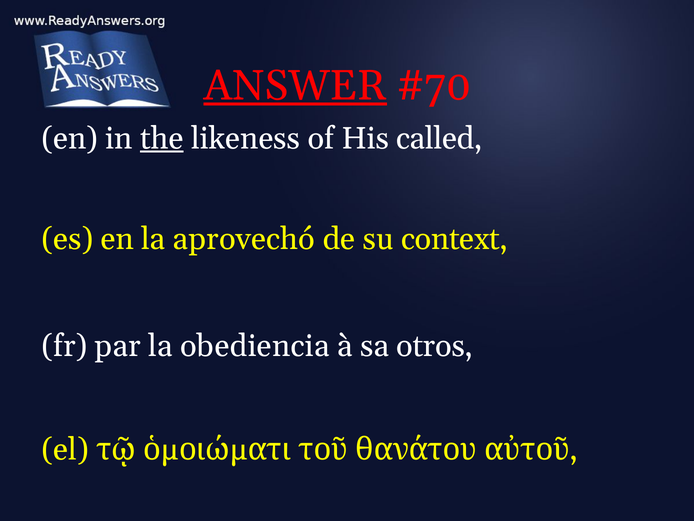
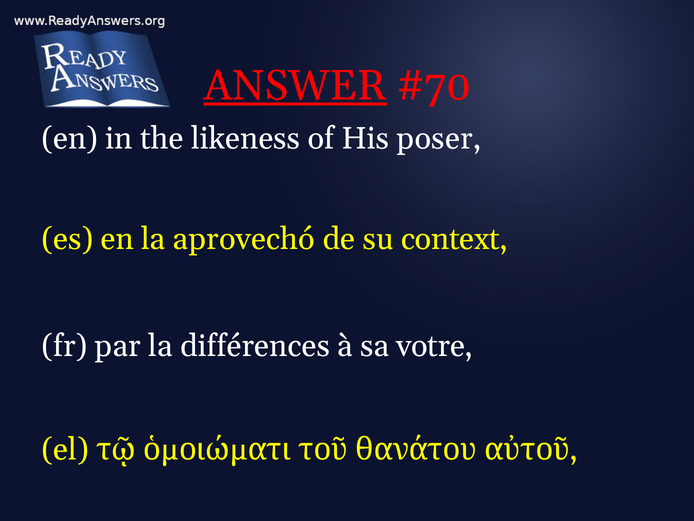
the underline: present -> none (162, 138)
called: called -> poser (439, 138)
obediencia: obediencia -> différences (255, 346)
otros: otros -> votre (435, 346)
